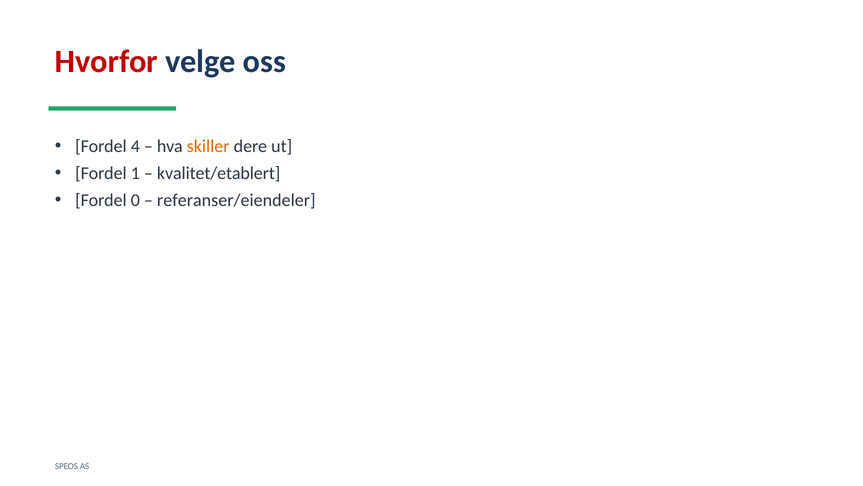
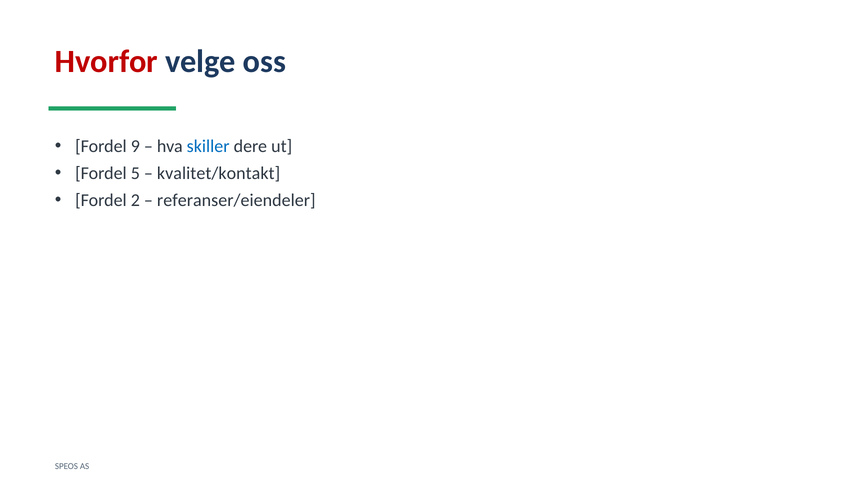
4: 4 -> 9 (135, 146)
skiller colour: orange -> blue (208, 146)
1: 1 -> 5 (135, 173)
kvalitet/etablert: kvalitet/etablert -> kvalitet/kontakt (219, 173)
0: 0 -> 2 (135, 200)
